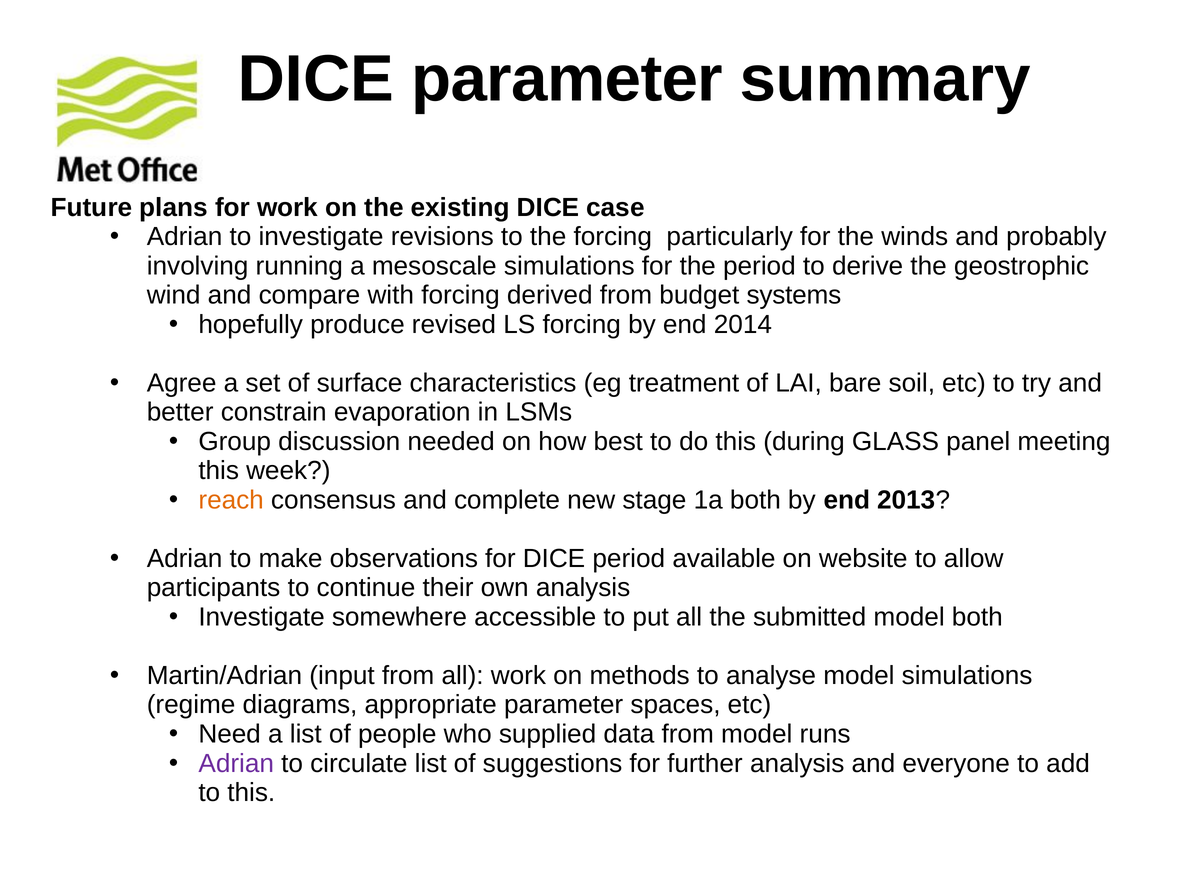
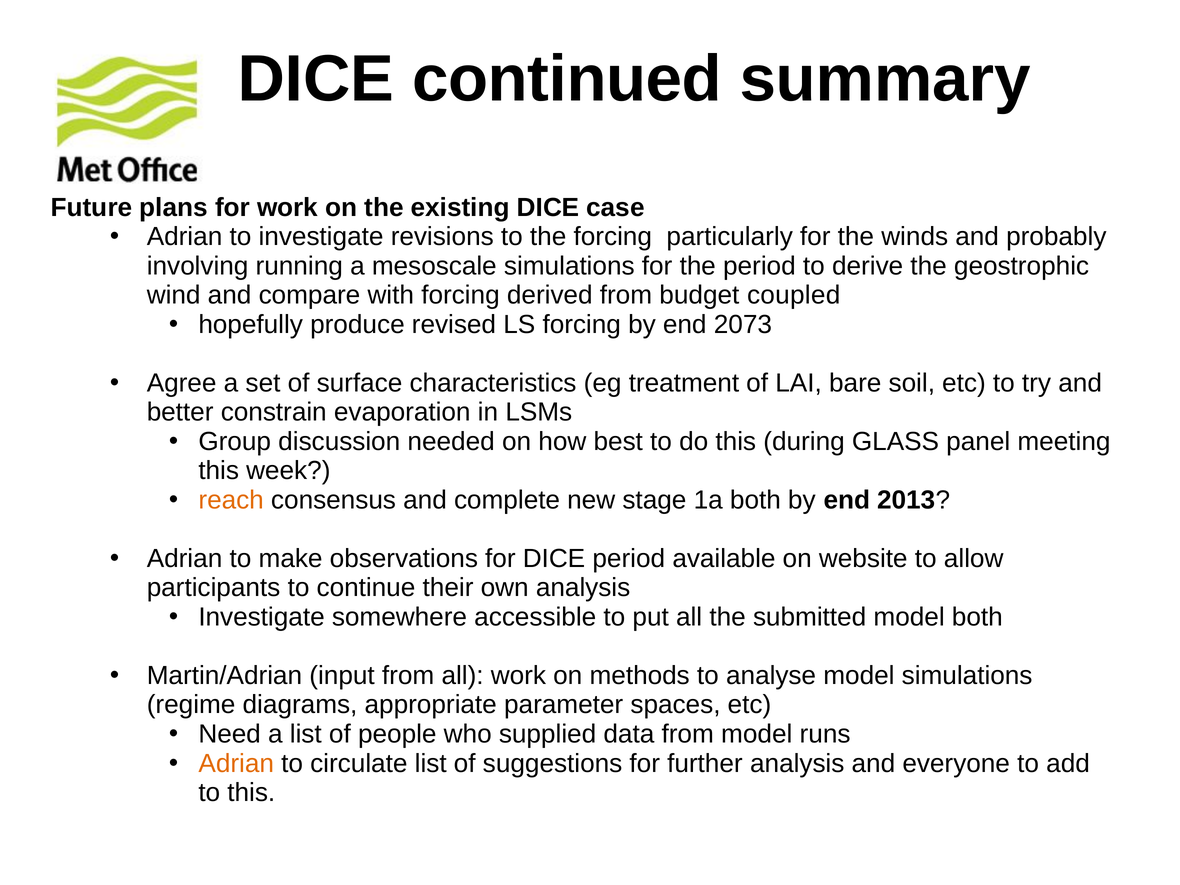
DICE parameter: parameter -> continued (567, 79)
systems: systems -> coupled (794, 295)
2014: 2014 -> 2073 (743, 324)
Adrian colour: purple -> orange (236, 763)
